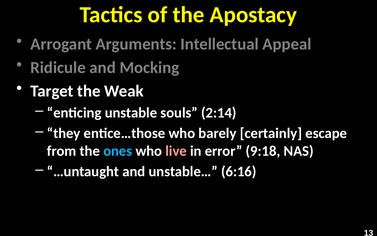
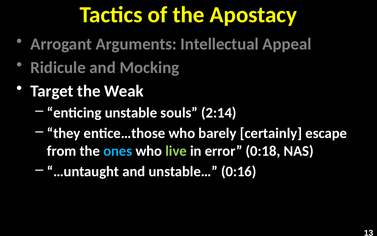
live colour: pink -> light green (176, 151)
9:18: 9:18 -> 0:18 (263, 151)
6:16: 6:16 -> 0:16 (239, 171)
